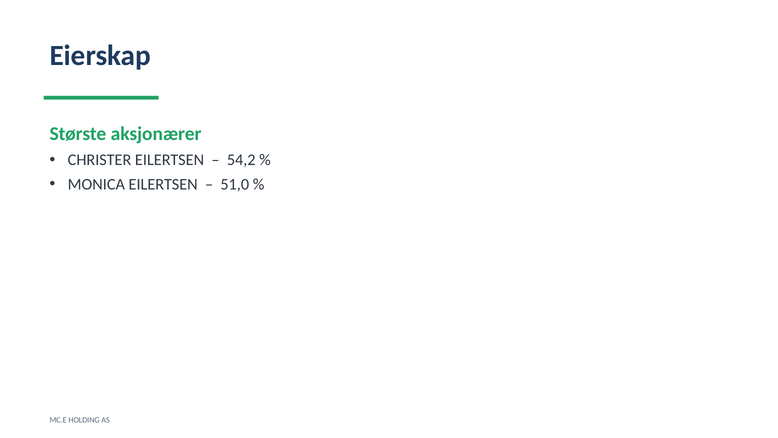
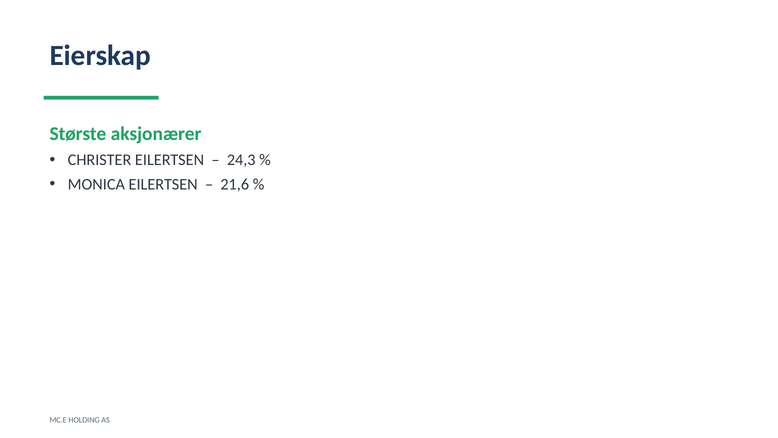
54,2: 54,2 -> 24,3 (241, 160)
51,0: 51,0 -> 21,6 (235, 184)
